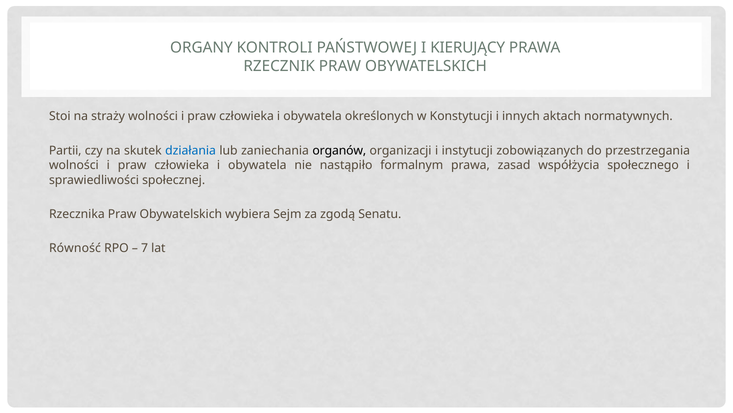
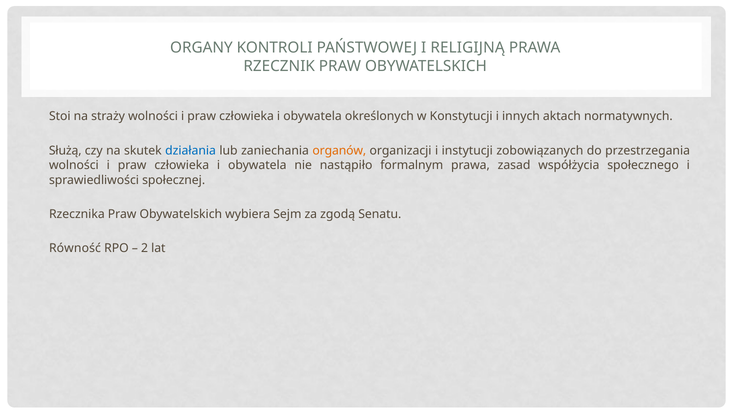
KIERUJĄCY: KIERUJĄCY -> RELIGIJNĄ (468, 48)
Partii: Partii -> Służą (65, 150)
organów colour: black -> orange (339, 150)
7: 7 -> 2 (145, 248)
